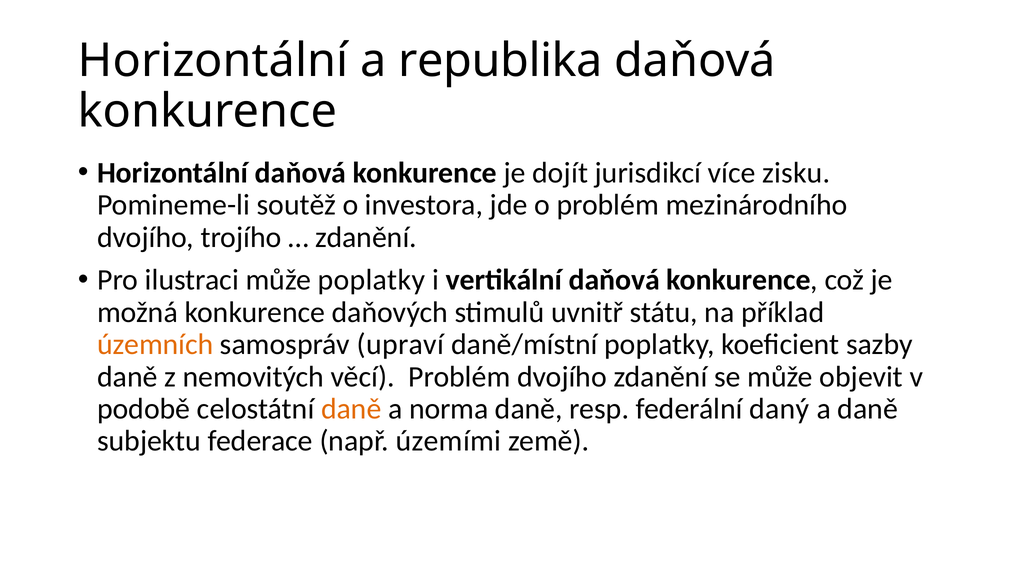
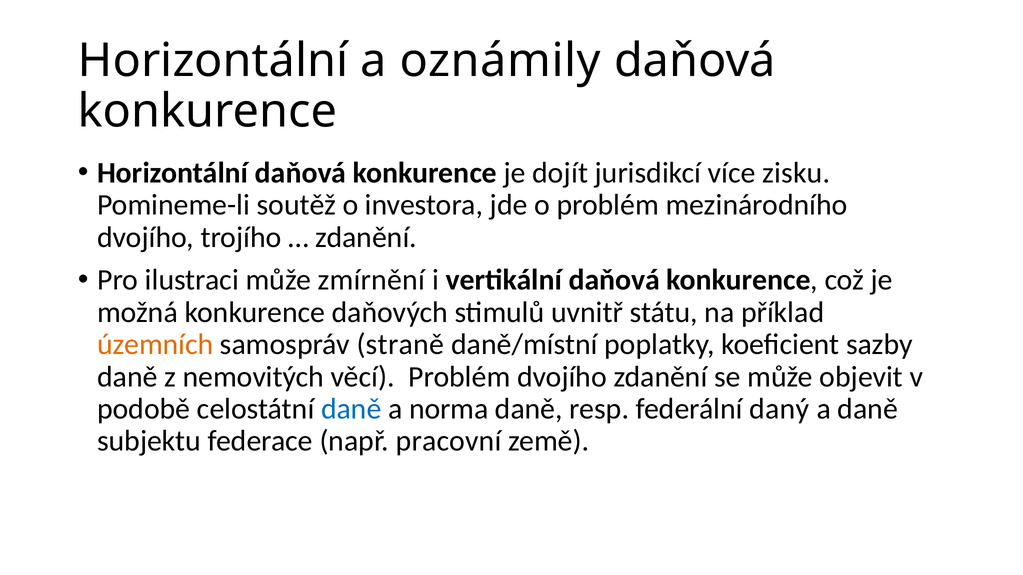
republika: republika -> oznámily (500, 61)
může poplatky: poplatky -> zmírnění (371, 280)
upraví: upraví -> straně (400, 345)
daně colour: orange -> blue (351, 409)
územími: územími -> pracovní (449, 441)
